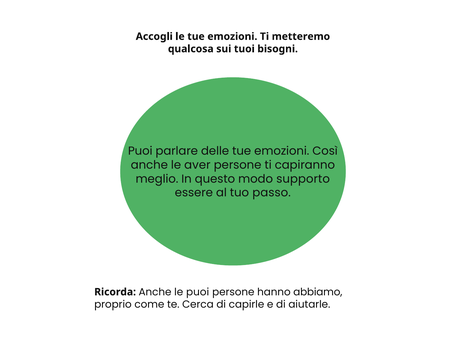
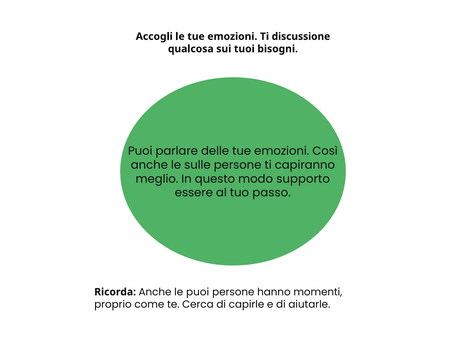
metteremo: metteremo -> discussione (301, 37)
aver: aver -> sulle (197, 165)
abbiamo: abbiamo -> momenti (318, 292)
